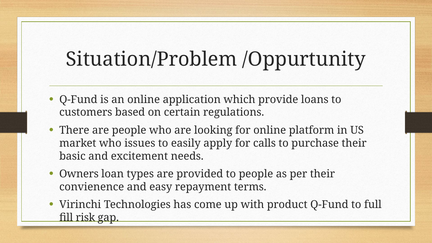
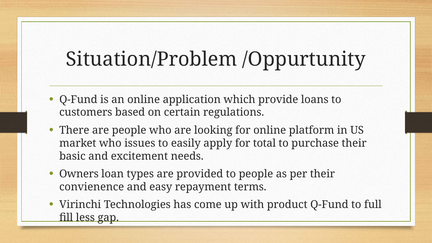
calls: calls -> total (264, 143)
risk: risk -> less (85, 218)
